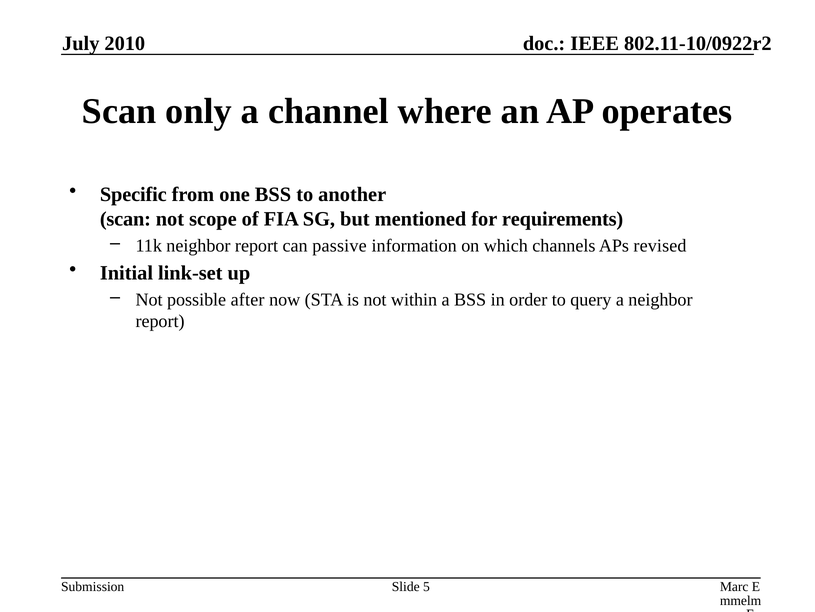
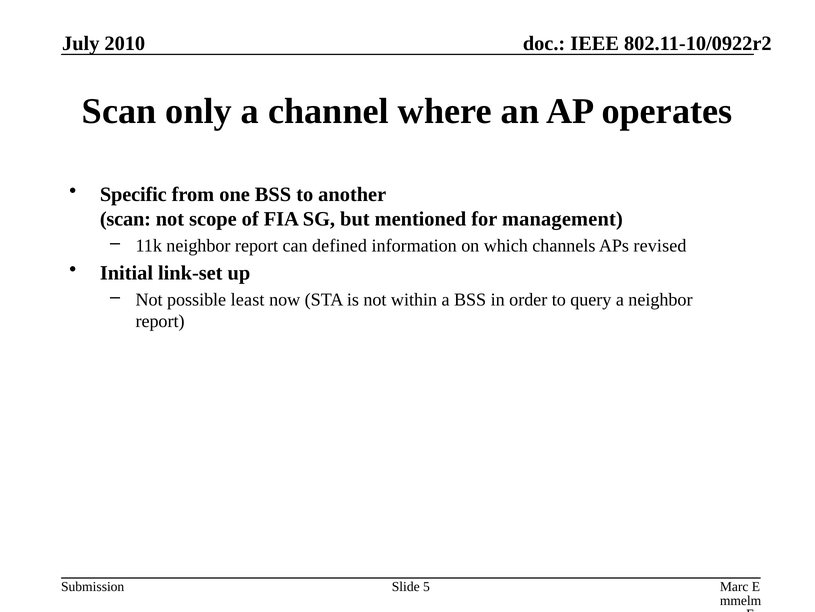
requirements: requirements -> management (562, 219)
passive: passive -> defined (340, 245)
after: after -> least (248, 299)
